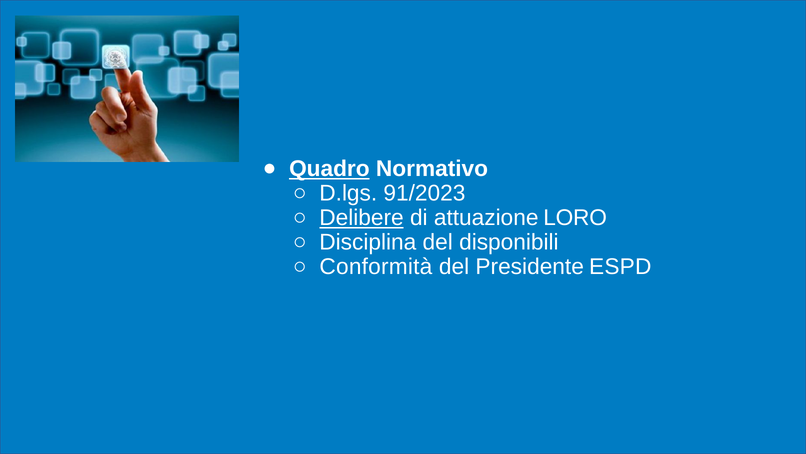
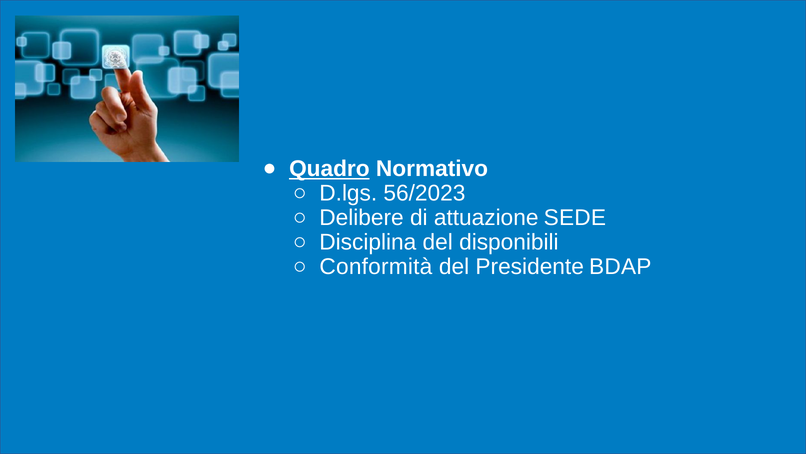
91/2023: 91/2023 -> 56/2023 (424, 193)
Delibere underline: present -> none (362, 218)
LORO: LORO -> SEDE (575, 218)
ESPD: ESPD -> BDAP (620, 267)
